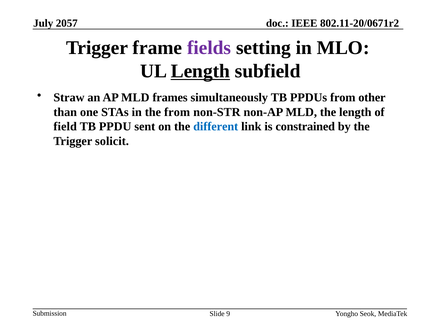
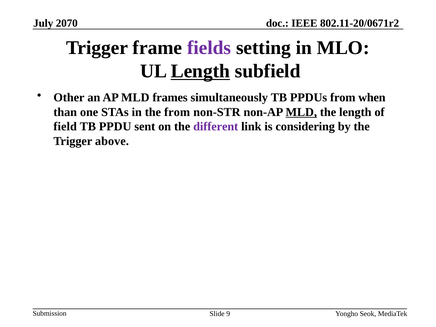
2057: 2057 -> 2070 (67, 23)
Straw: Straw -> Other (69, 98)
other: other -> when (372, 98)
MLD underline: none -> present (301, 112)
different colour: blue -> purple (216, 127)
constrained: constrained -> considering (305, 127)
solicit: solicit -> above (112, 141)
